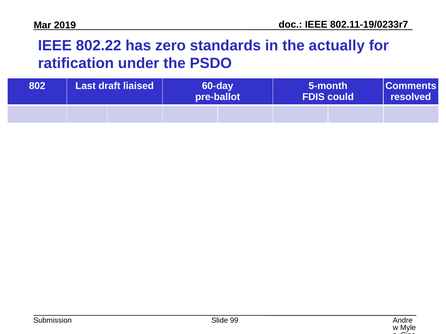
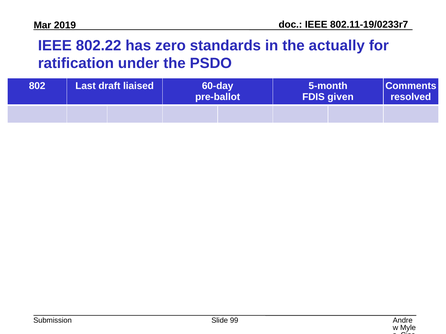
could: could -> given (341, 97)
